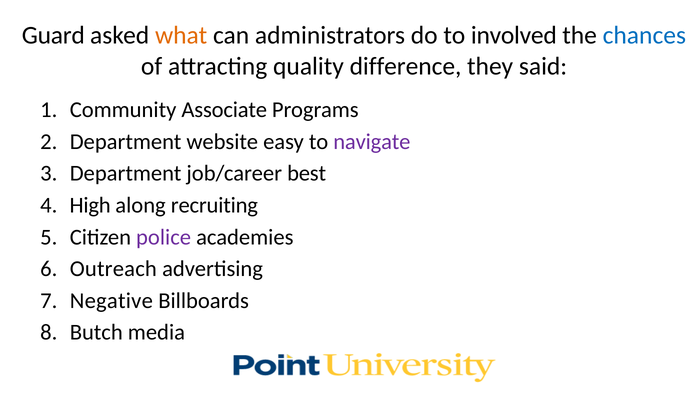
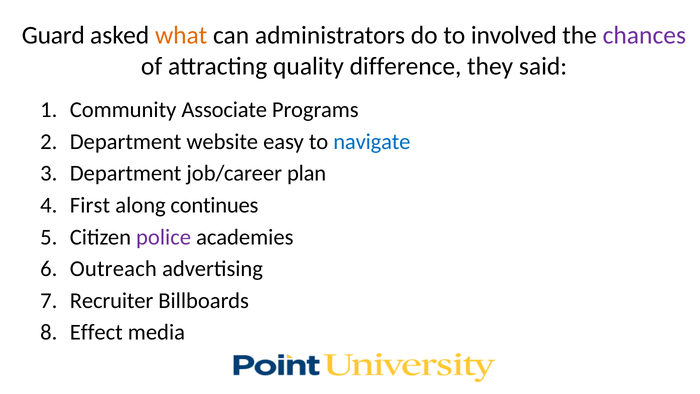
chances colour: blue -> purple (644, 35)
navigate colour: purple -> blue (372, 141)
best: best -> plan (307, 173)
High: High -> First (90, 205)
recruiting: recruiting -> continues (214, 205)
Negative: Negative -> Recruiter (112, 301)
Butch: Butch -> Effect (96, 332)
